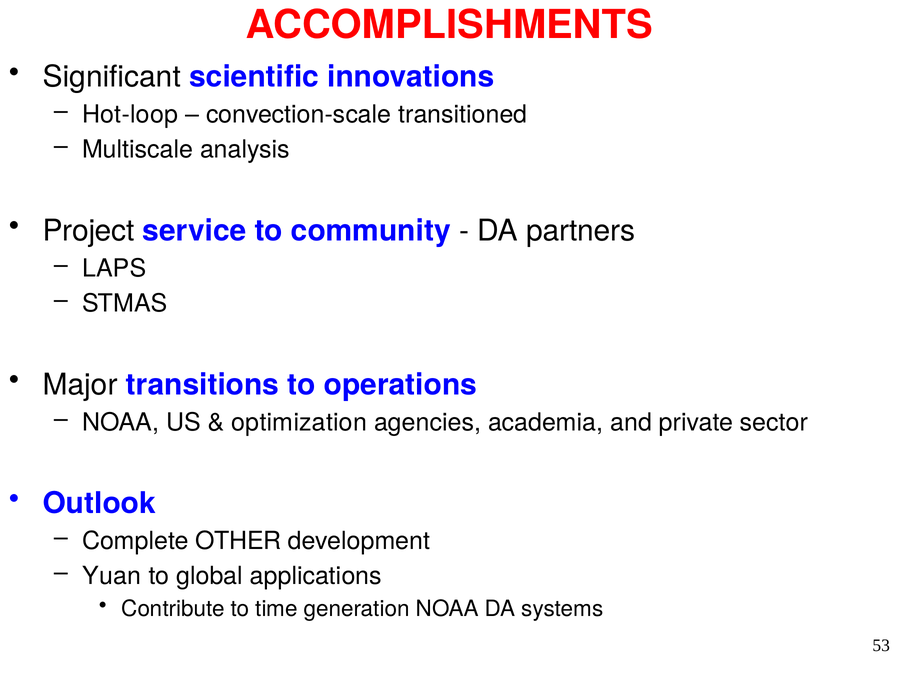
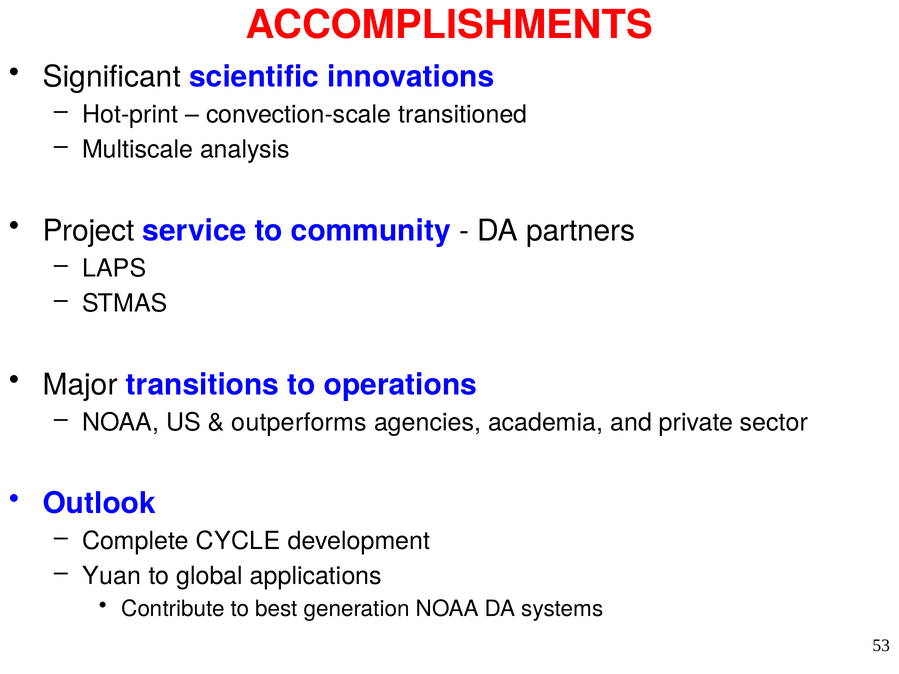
Hot-loop: Hot-loop -> Hot-print (130, 115)
optimization: optimization -> outperforms (299, 422)
OTHER: OTHER -> CYCLE (238, 541)
time: time -> best (277, 609)
